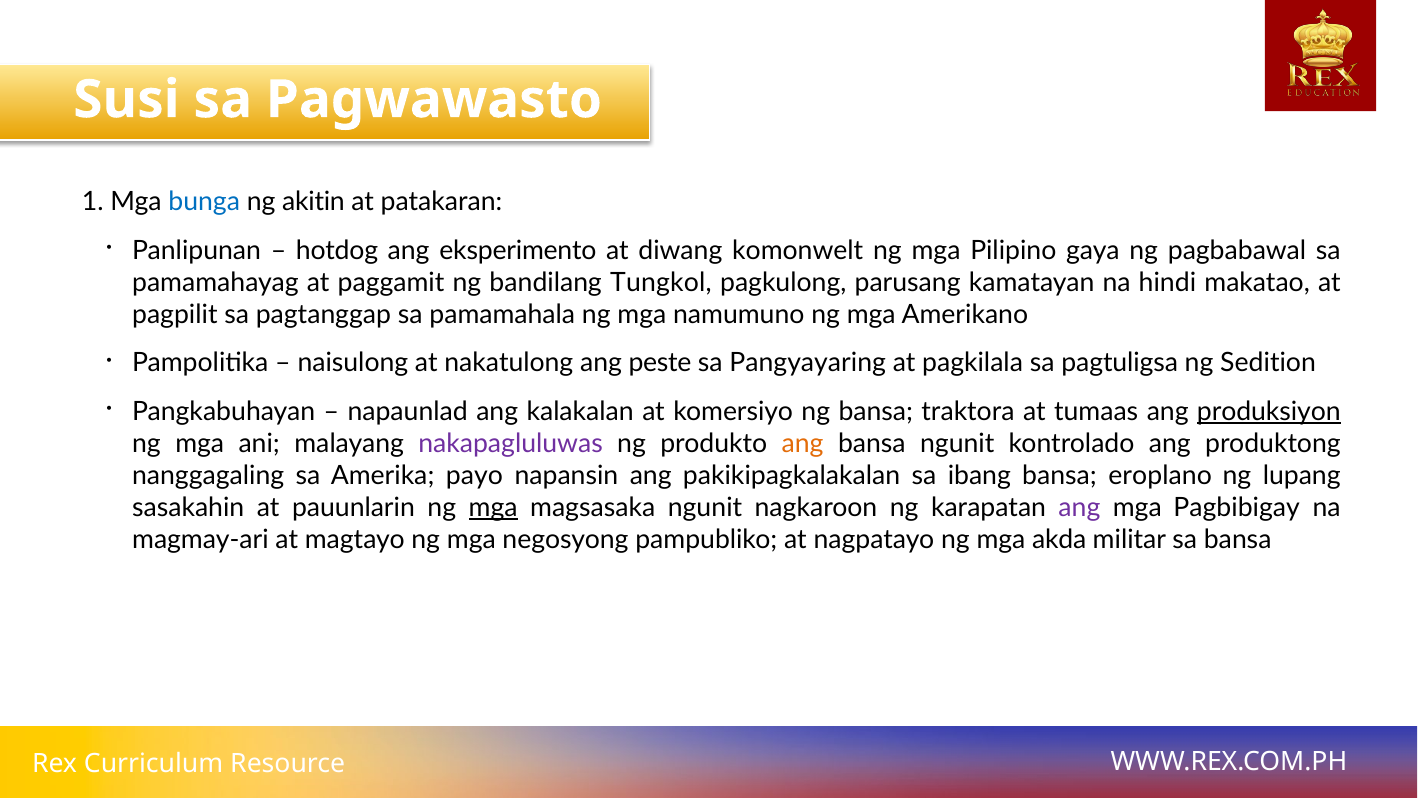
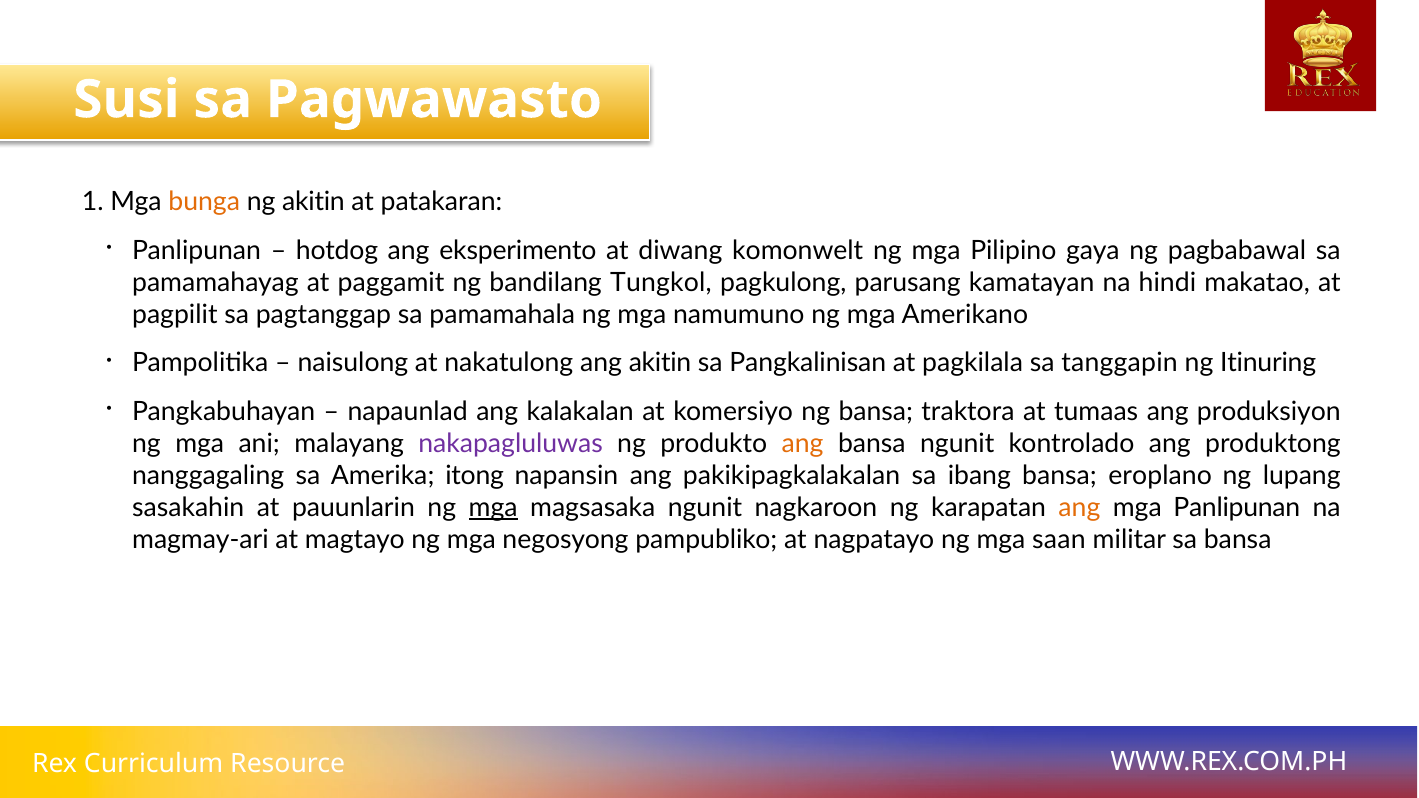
bunga colour: blue -> orange (204, 202)
ang peste: peste -> akitin (660, 363)
Pangyayaring: Pangyayaring -> Pangkalinisan (808, 363)
pagtuligsa: pagtuligsa -> tanggapin (1120, 363)
Sedition: Sedition -> Itinuring (1268, 363)
produksiyon underline: present -> none (1269, 412)
payo: payo -> itong (475, 476)
ang colour: purple -> orange (1079, 508)
mga Pagbibigay: Pagbibigay -> Panlipunan (1237, 508)
akda: akda -> saan (1059, 540)
